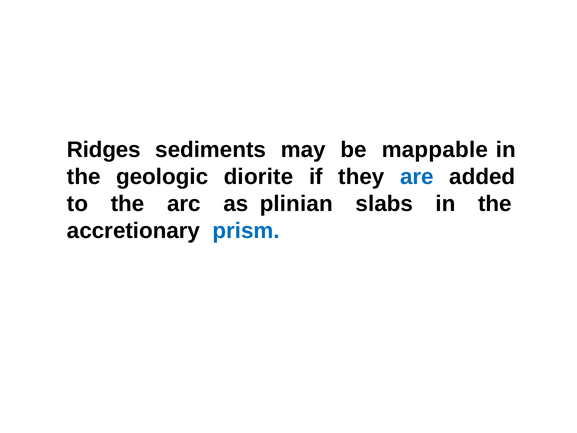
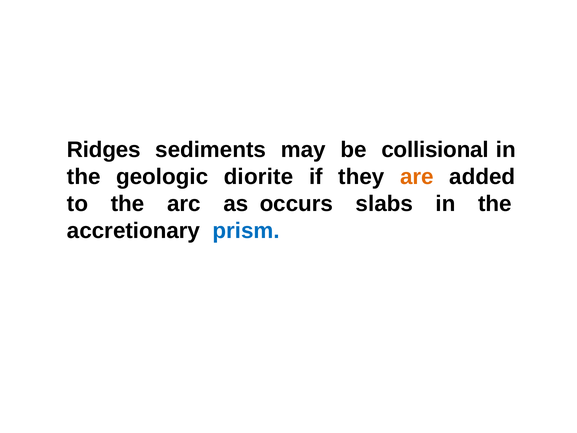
mappable: mappable -> collisional (435, 150)
are colour: blue -> orange (417, 177)
plinian: plinian -> occurs (296, 204)
